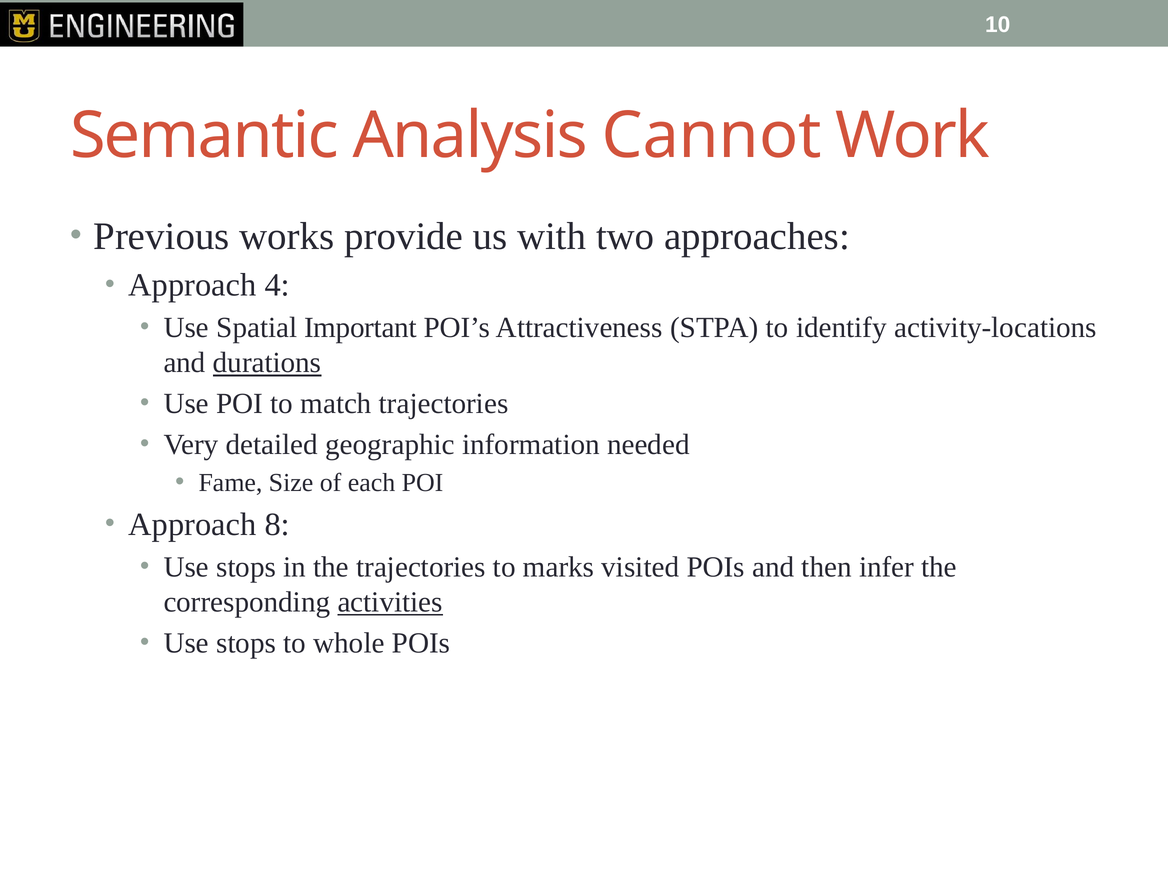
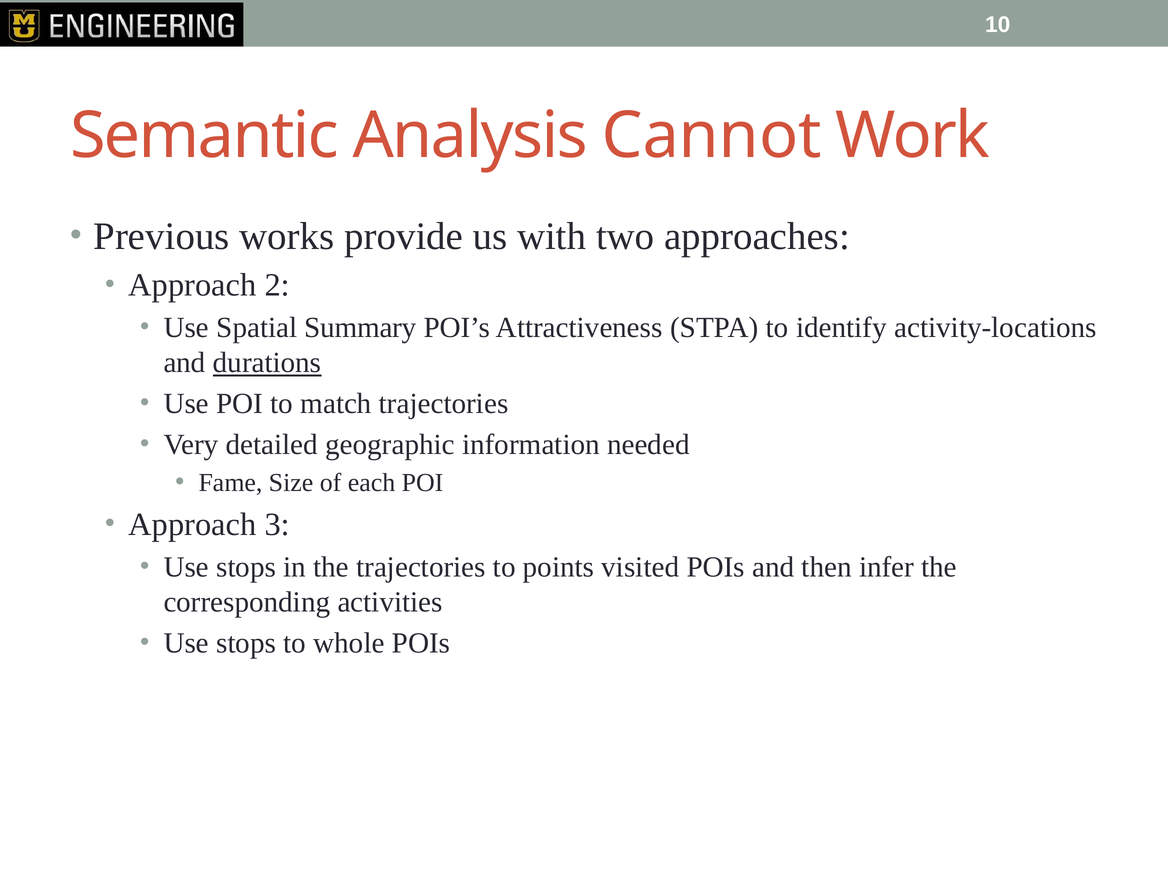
4: 4 -> 2 (277, 285)
Important: Important -> Summary (360, 328)
8: 8 -> 3 (277, 525)
marks: marks -> points (559, 567)
activities underline: present -> none (390, 602)
